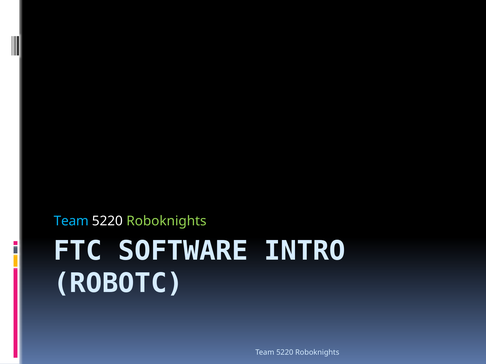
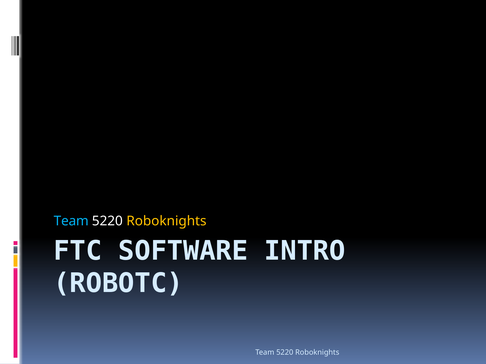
Roboknights colour: light green -> yellow (166, 221)
